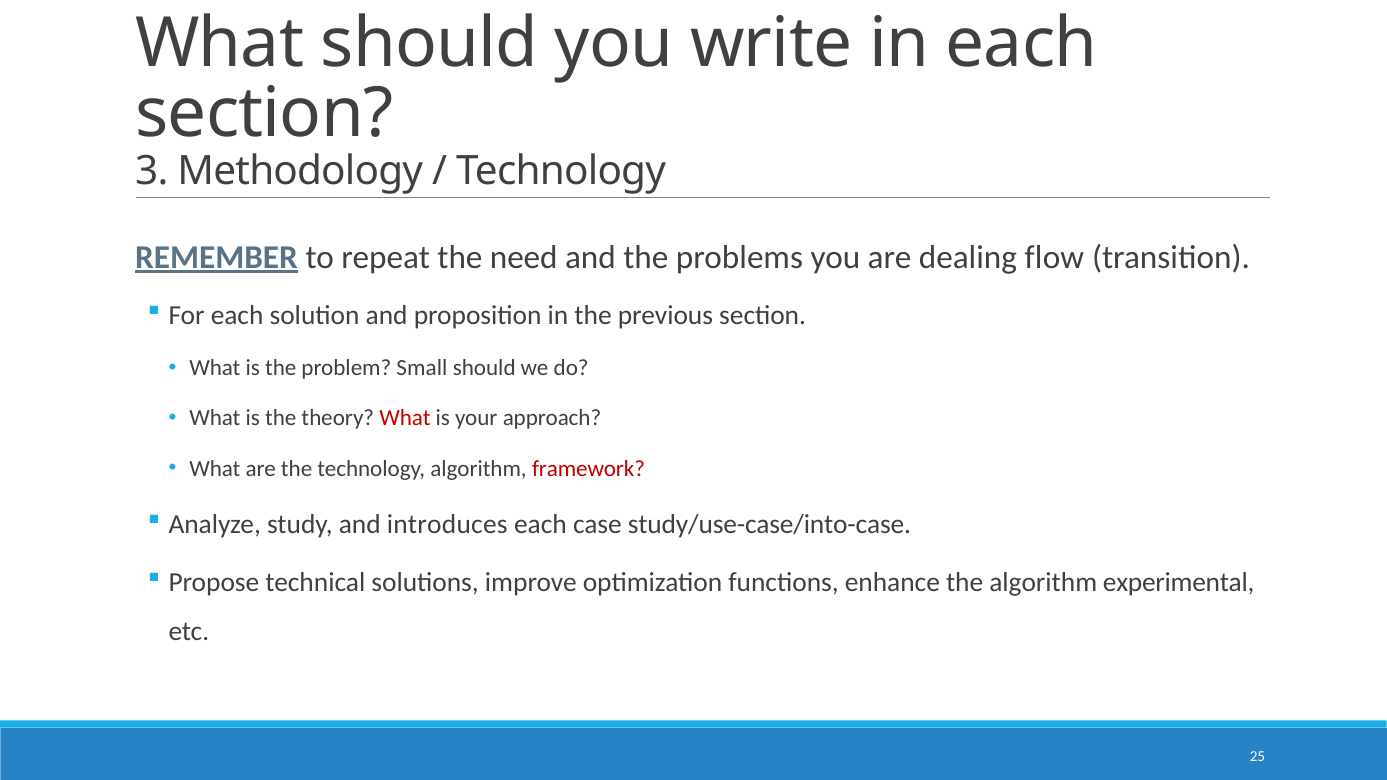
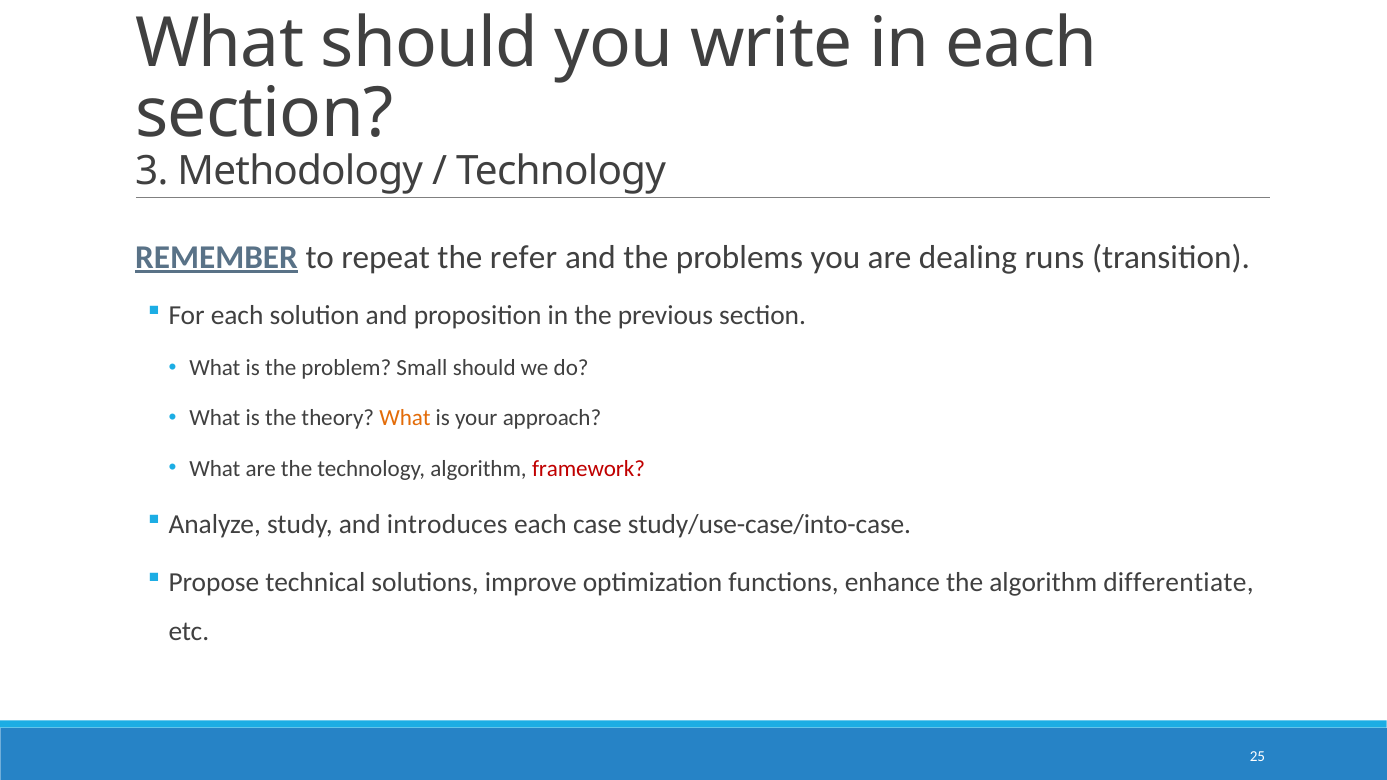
need: need -> refer (524, 257)
flow: flow -> runs (1054, 257)
What colour: red -> orange (405, 418)
experimental: experimental -> differentiate (1178, 582)
